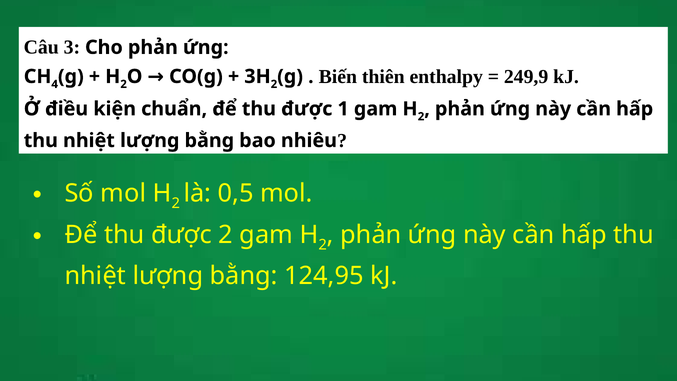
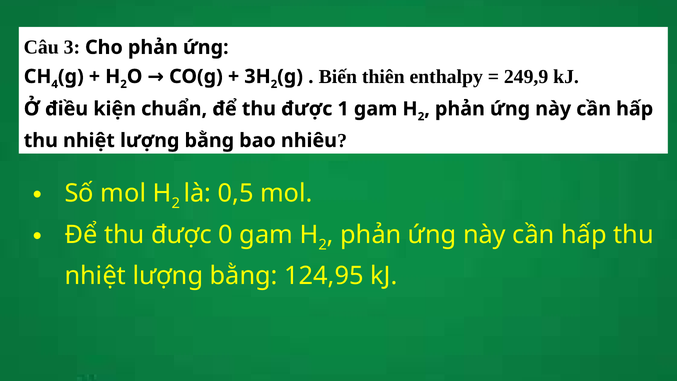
được 2: 2 -> 0 (226, 235)
